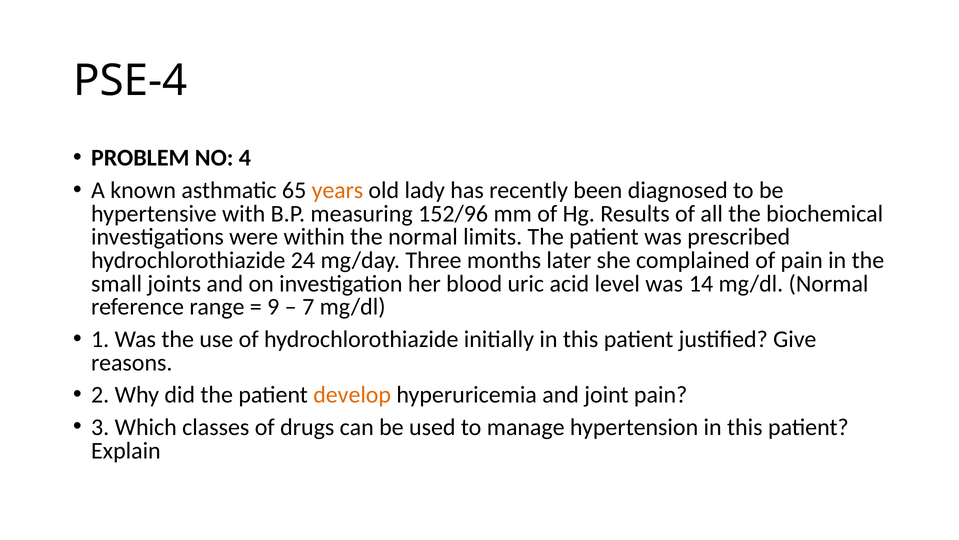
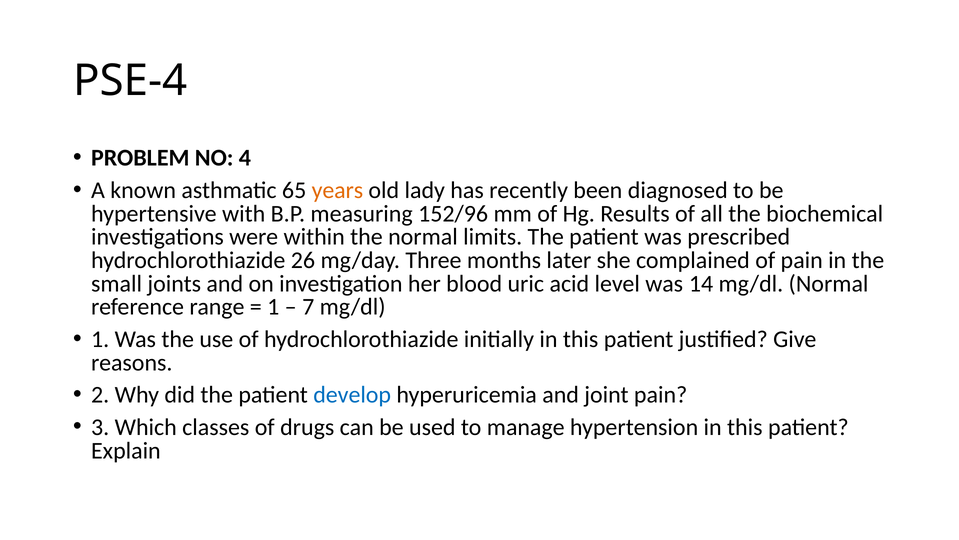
24: 24 -> 26 (303, 260)
9: 9 -> 1 (273, 307)
develop colour: orange -> blue (352, 395)
